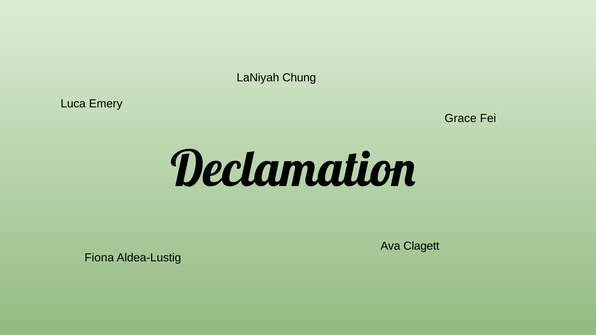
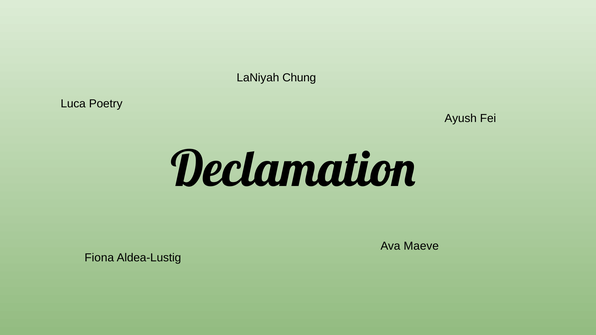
Emery: Emery -> Poetry (106, 104)
Grace: Grace -> Ayush (461, 118)
Clagett: Clagett -> Maeve (421, 246)
